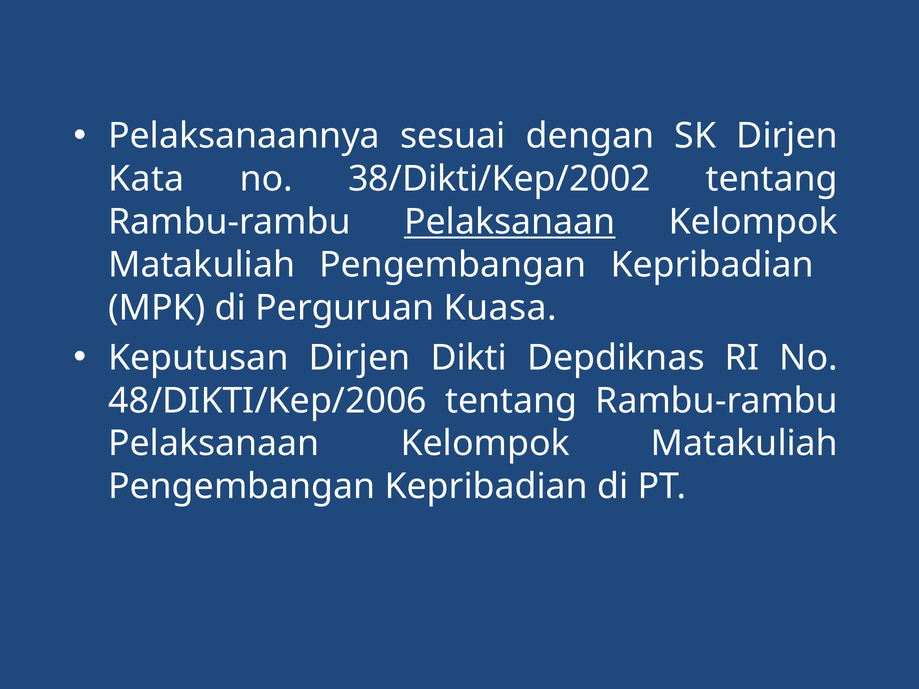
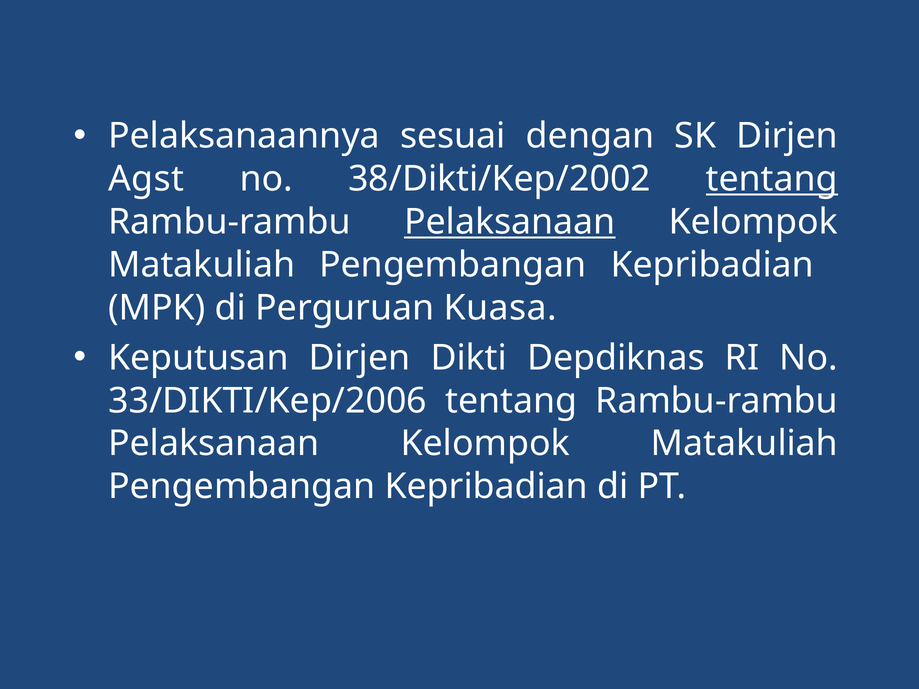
Kata: Kata -> Agst (146, 179)
tentang underline: none -> present (772, 179)
48/DIKTI/Kep/2006: 48/DIKTI/Kep/2006 -> 33/DIKTI/Kep/2006 (268, 401)
